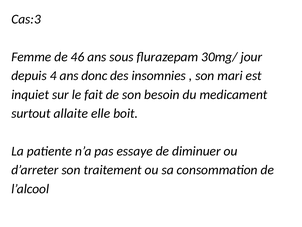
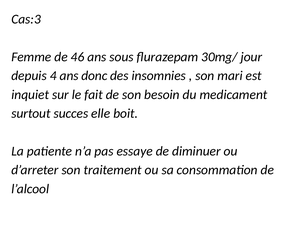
allaite: allaite -> succes (71, 113)
